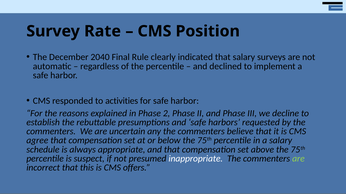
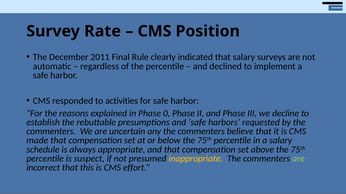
2040: 2040 -> 2011 (100, 57)
2: 2 -> 0 (167, 114)
agree: agree -> made (37, 141)
inappropriate colour: white -> yellow (196, 159)
offers: offers -> effort (137, 168)
